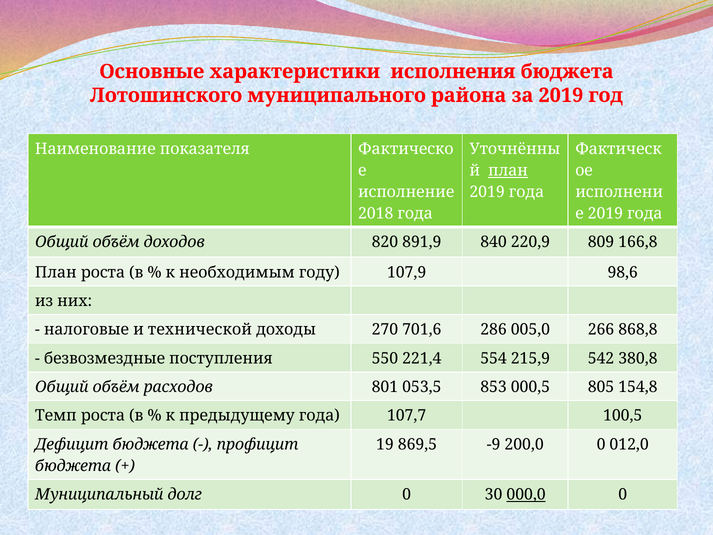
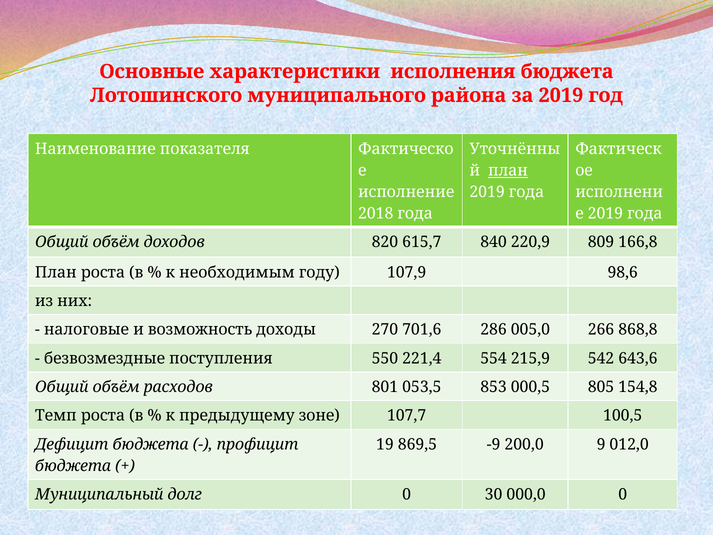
891,9: 891,9 -> 615,7 (422, 242)
технической: технической -> возможность (200, 330)
380,8: 380,8 -> 643,6 (638, 358)
предыдущему года: года -> зоне (319, 416)
200,0 0: 0 -> 9 (601, 444)
000,0 underline: present -> none (526, 494)
